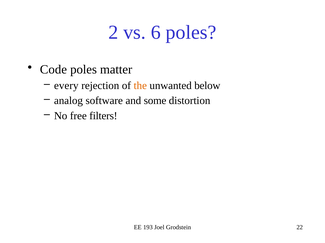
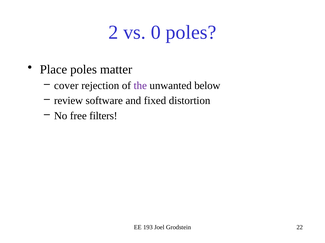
6: 6 -> 0 (156, 33)
Code: Code -> Place (53, 70)
every: every -> cover (66, 86)
the colour: orange -> purple (140, 86)
analog: analog -> review (69, 101)
some: some -> fixed (155, 101)
